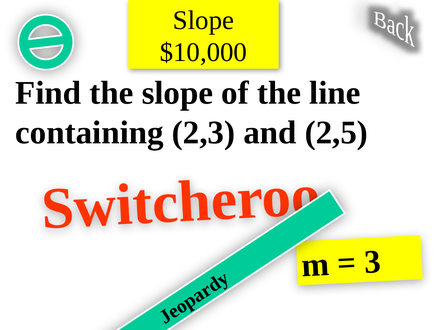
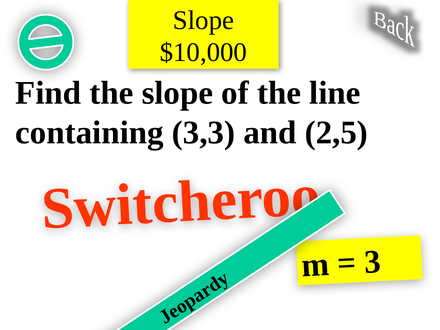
2,3: 2,3 -> 3,3 (204, 132)
